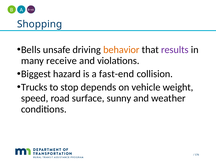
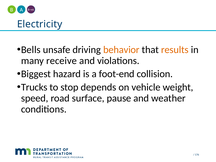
Shopping: Shopping -> Electricity (40, 24)
results colour: purple -> orange (175, 50)
fast-end: fast-end -> foot-end (117, 74)
sunny: sunny -> pause (119, 98)
